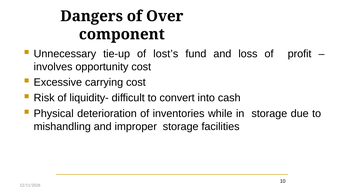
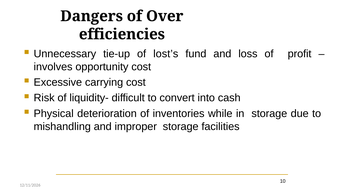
component: component -> efficiencies (122, 34)
